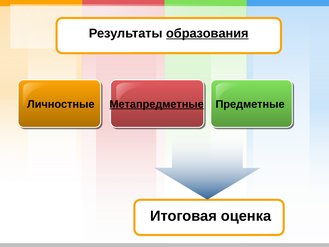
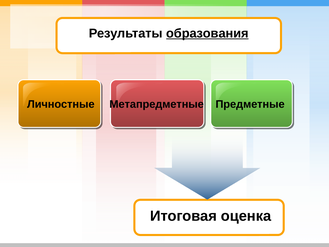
Метапредметные underline: present -> none (157, 104)
